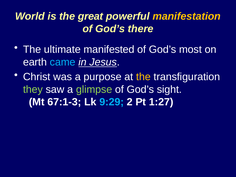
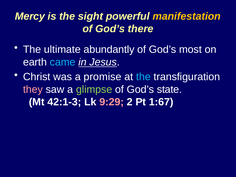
World: World -> Mercy (30, 16)
great: great -> sight (90, 16)
manifested: manifested -> abundantly (109, 50)
purpose: purpose -> promise (103, 77)
the colour: yellow -> light blue (143, 77)
they colour: light green -> pink (33, 89)
sight: sight -> state (169, 89)
67:1-3: 67:1-3 -> 42:1-3 (64, 102)
9:29 colour: light blue -> pink (112, 102)
1:27: 1:27 -> 1:67 (161, 102)
